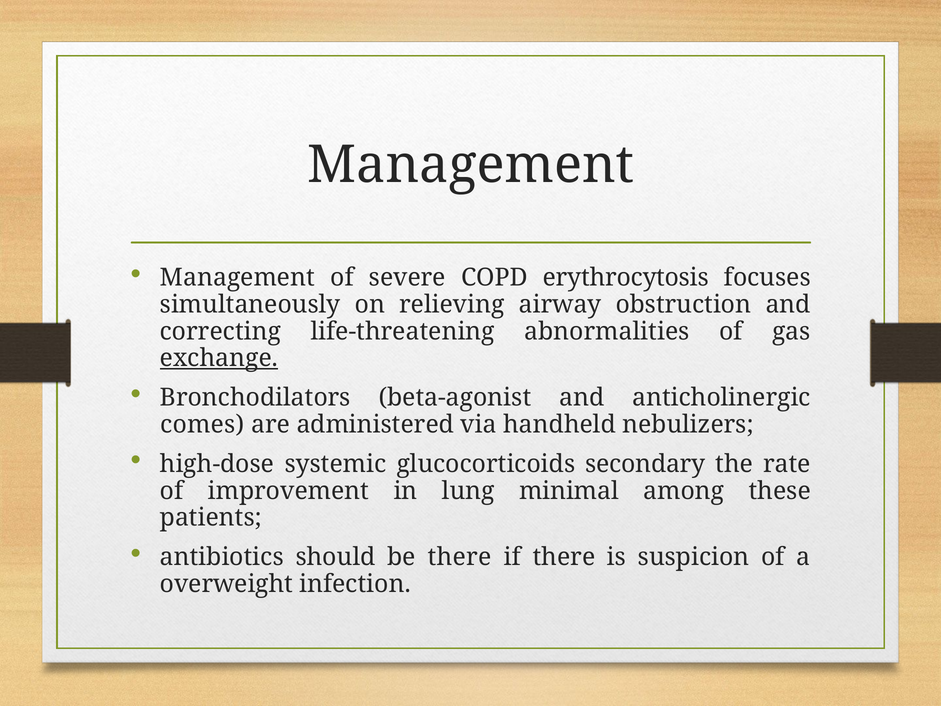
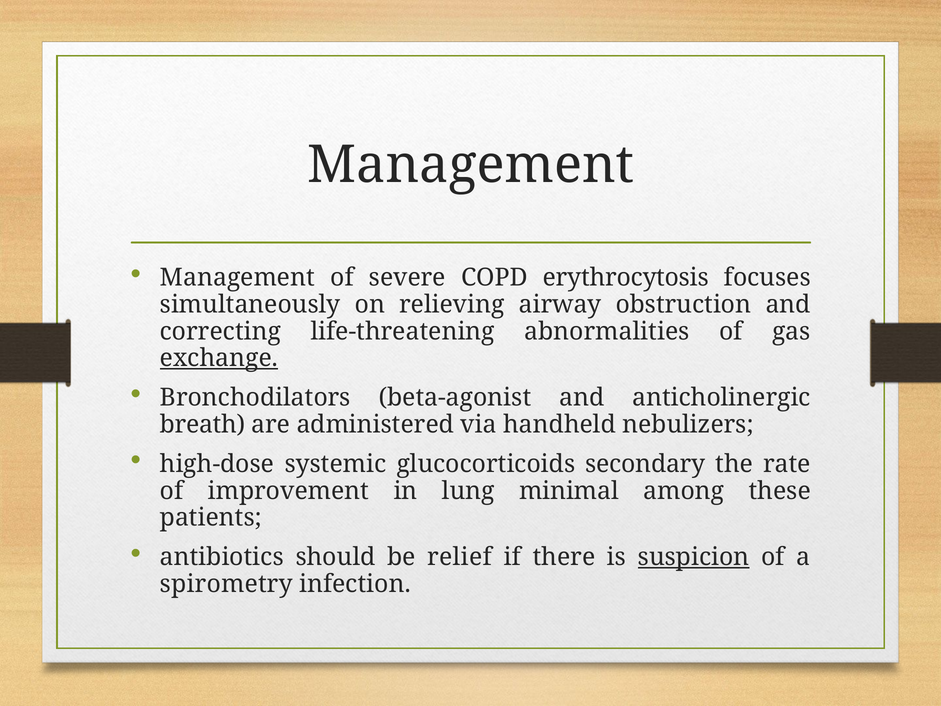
comes: comes -> breath (203, 424)
be there: there -> relief (460, 557)
suspicion underline: none -> present (694, 557)
overweight: overweight -> spirometry (226, 584)
